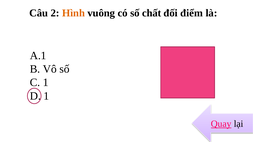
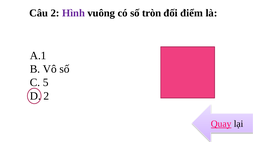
Hình colour: orange -> purple (73, 13)
chất: chất -> tròn (152, 13)
1: 1 -> 5 (46, 83)
1: 1 -> 2 (46, 96)
